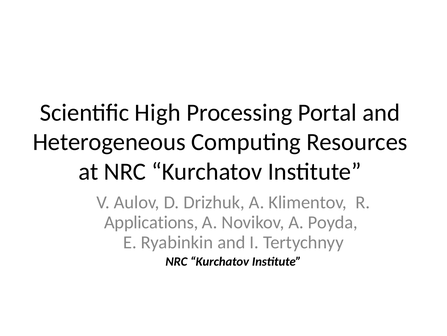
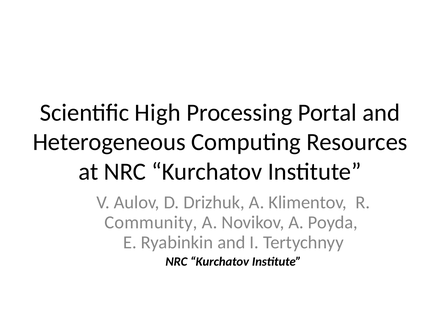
Applications: Applications -> Community (151, 222)
